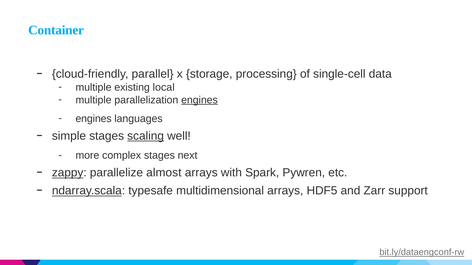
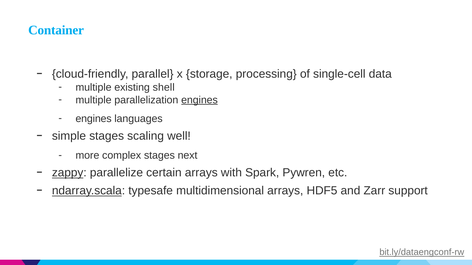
local: local -> shell (164, 88)
scaling underline: present -> none (146, 136)
almost: almost -> certain (164, 173)
